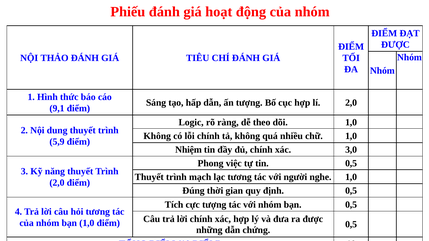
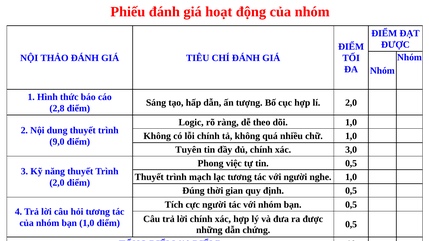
9,1: 9,1 -> 2,8 (57, 108)
5,9: 5,9 -> 9,0 (57, 142)
Nhiệm: Nhiệm -> Tuyên (188, 150)
cực tượng: tượng -> người (214, 205)
